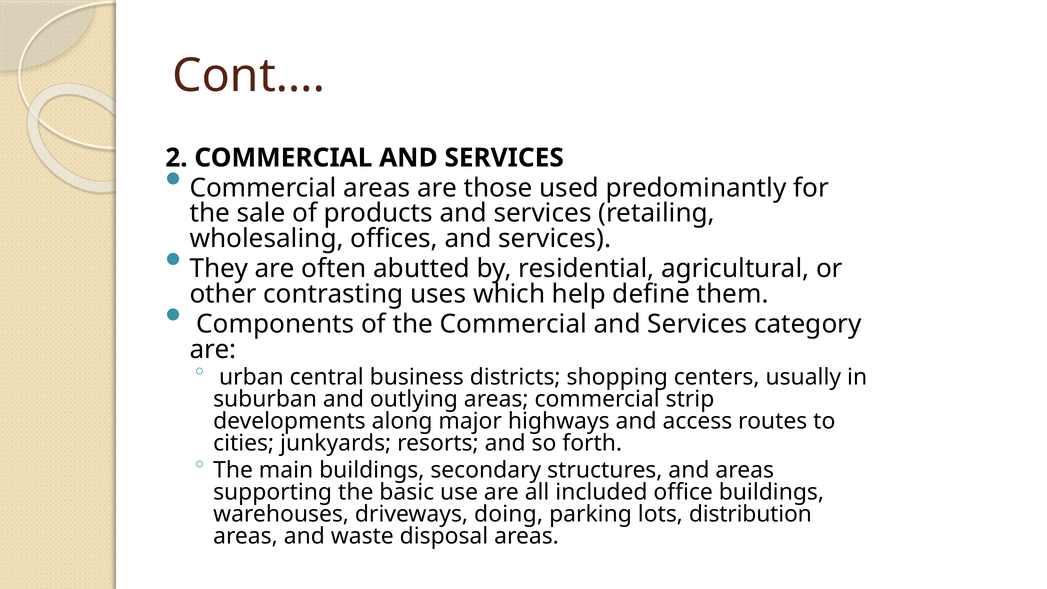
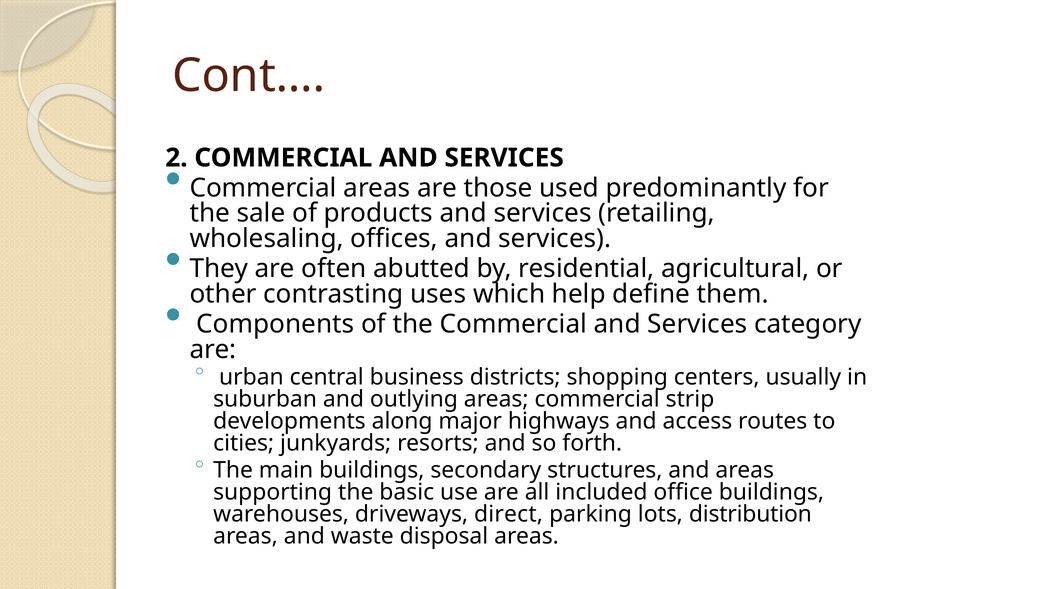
doing: doing -> direct (509, 514)
